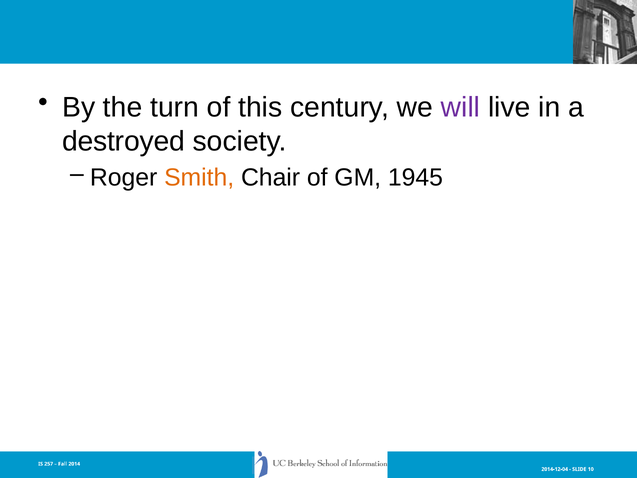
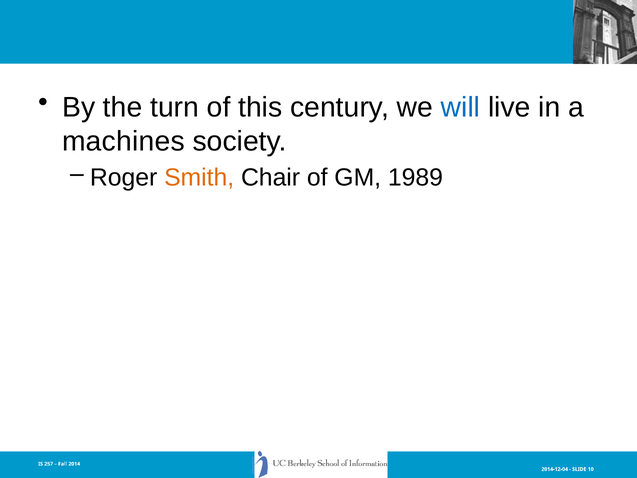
will colour: purple -> blue (461, 107)
destroyed: destroyed -> machines (123, 141)
1945: 1945 -> 1989 (415, 178)
